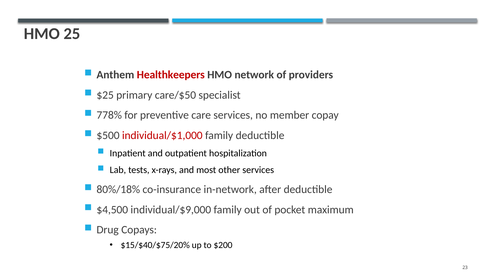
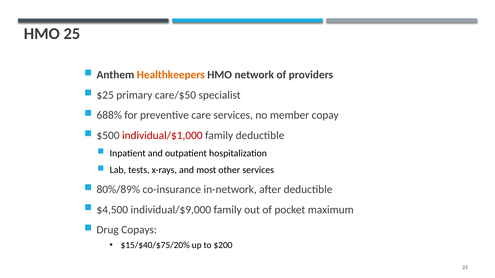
Healthkeepers colour: red -> orange (171, 75)
778%: 778% -> 688% (109, 115)
80%/18%: 80%/18% -> 80%/89% (118, 190)
